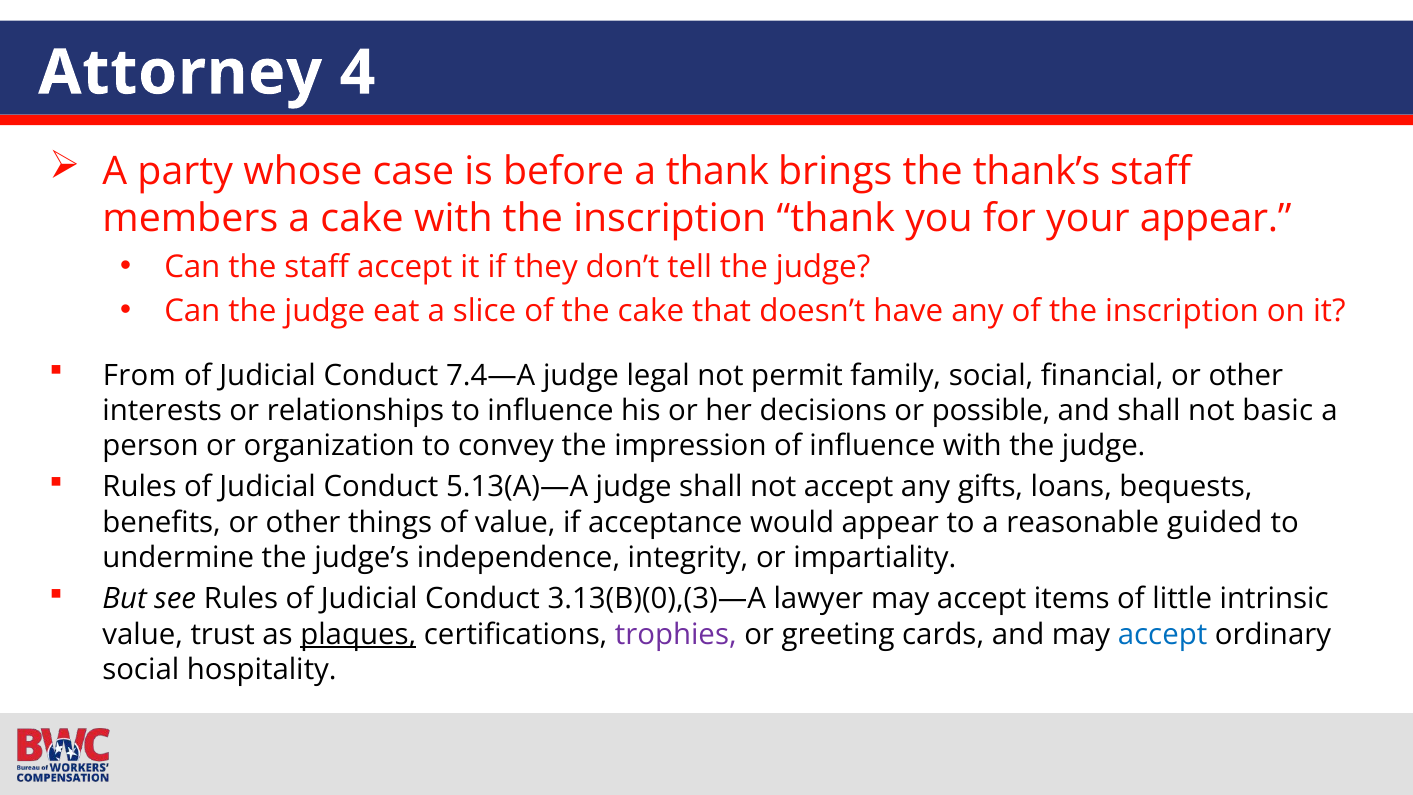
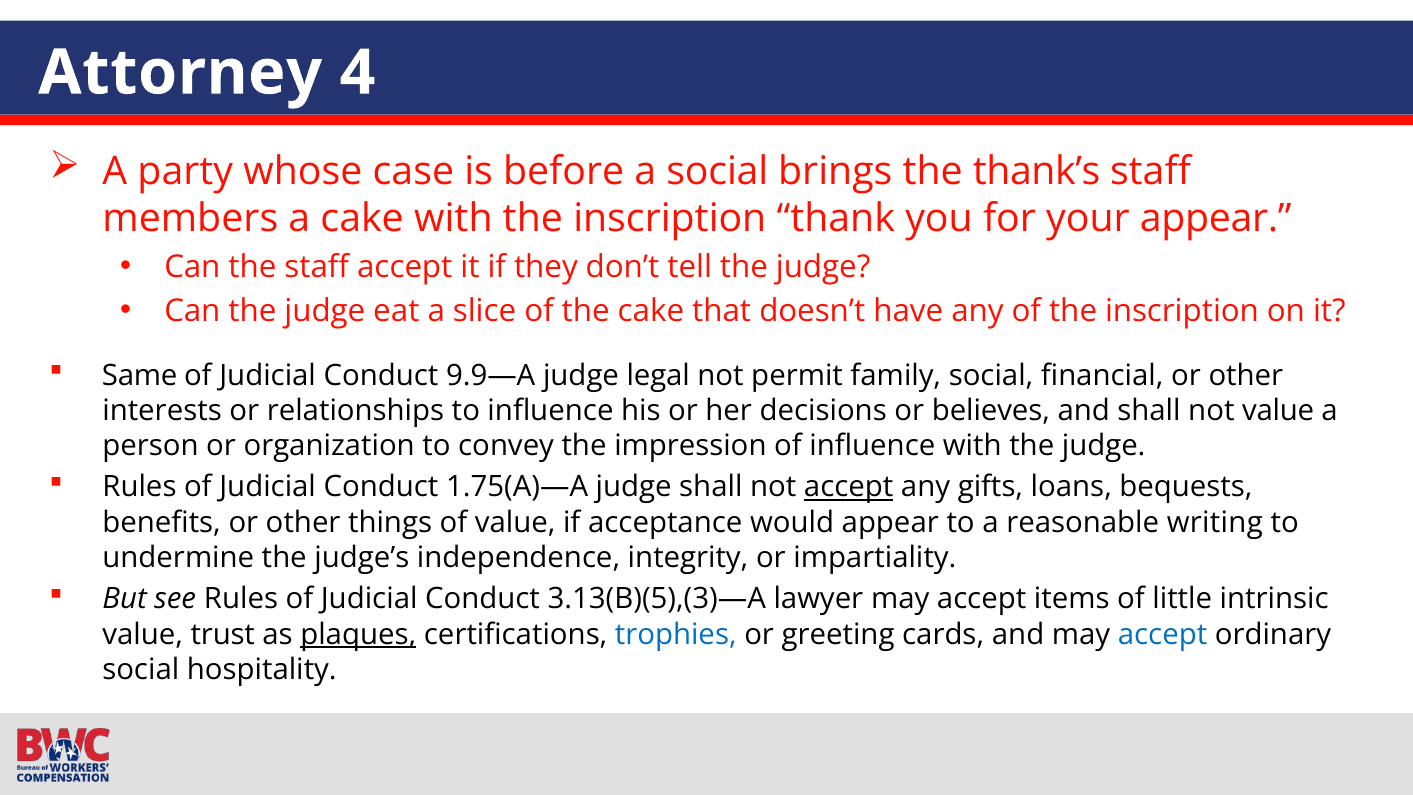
a thank: thank -> social (717, 172)
From: From -> Same (140, 375)
7.4—A: 7.4—A -> 9.9—A (491, 375)
possible: possible -> believes (991, 411)
not basic: basic -> value (1278, 411)
5.13(A)—A: 5.13(A)—A -> 1.75(A)—A (517, 487)
accept underline: none -> present (849, 487)
guided: guided -> writing (1215, 522)
3.13(B)(0),(3)—A: 3.13(B)(0),(3)—A -> 3.13(B)(5),(3)—A (657, 599)
trophies colour: purple -> blue (676, 634)
